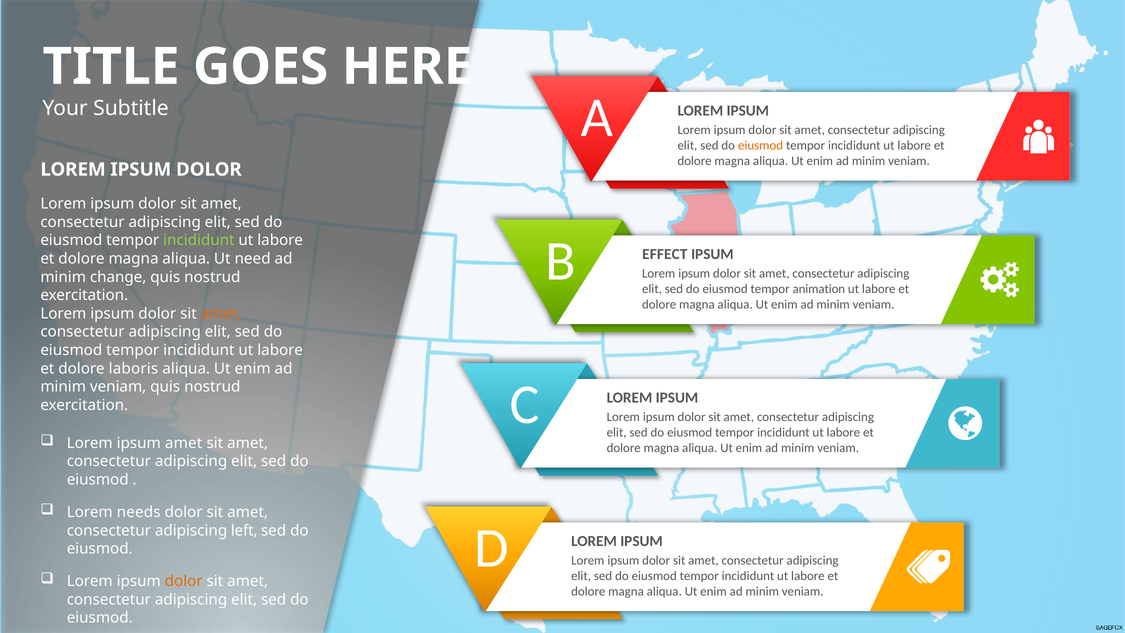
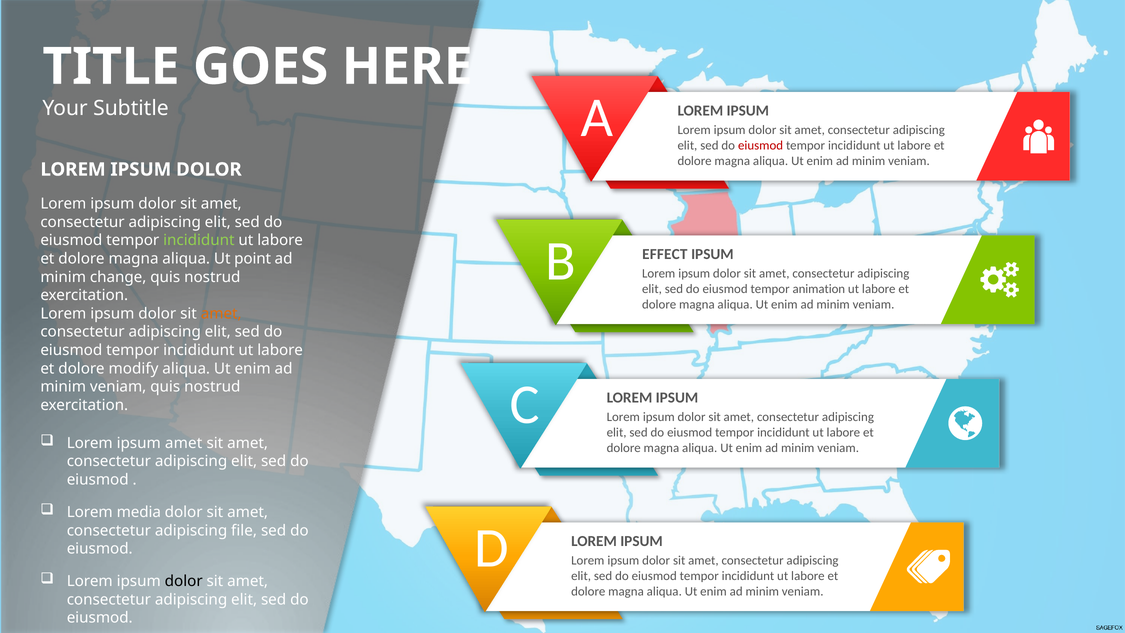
eiusmod colour: orange -> red (761, 145)
need: need -> point (253, 259)
laboris: laboris -> modify (134, 368)
needs: needs -> media (139, 512)
left: left -> file (244, 530)
dolor colour: orange -> black (184, 581)
